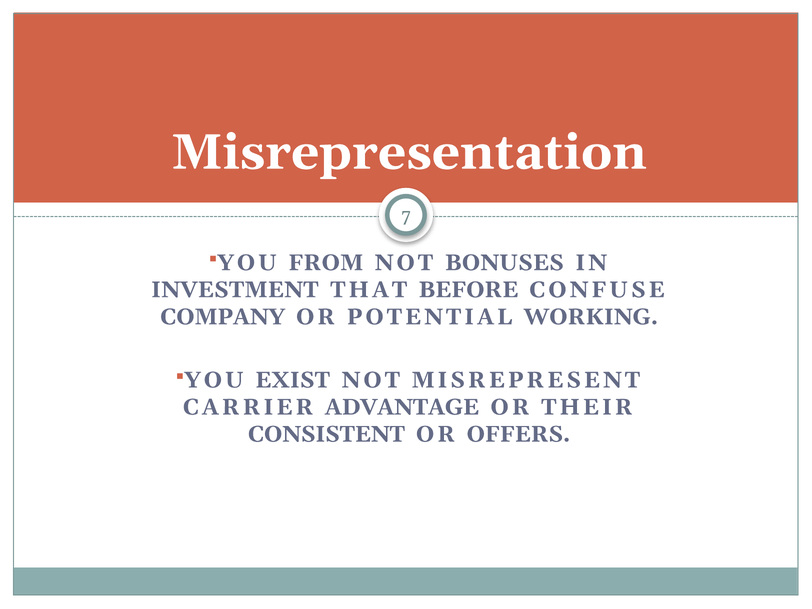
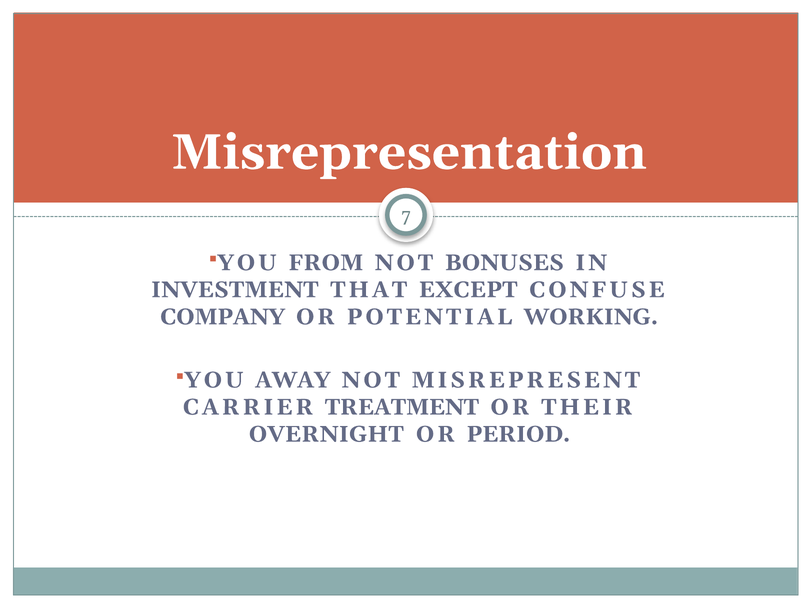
BEFORE: BEFORE -> EXCEPT (468, 290)
EXIST: EXIST -> AWAY (293, 380)
ADVANTAGE: ADVANTAGE -> TREATMENT (402, 407)
CONSISTENT: CONSISTENT -> OVERNIGHT (326, 434)
OFFERS: OFFERS -> PERIOD (518, 434)
